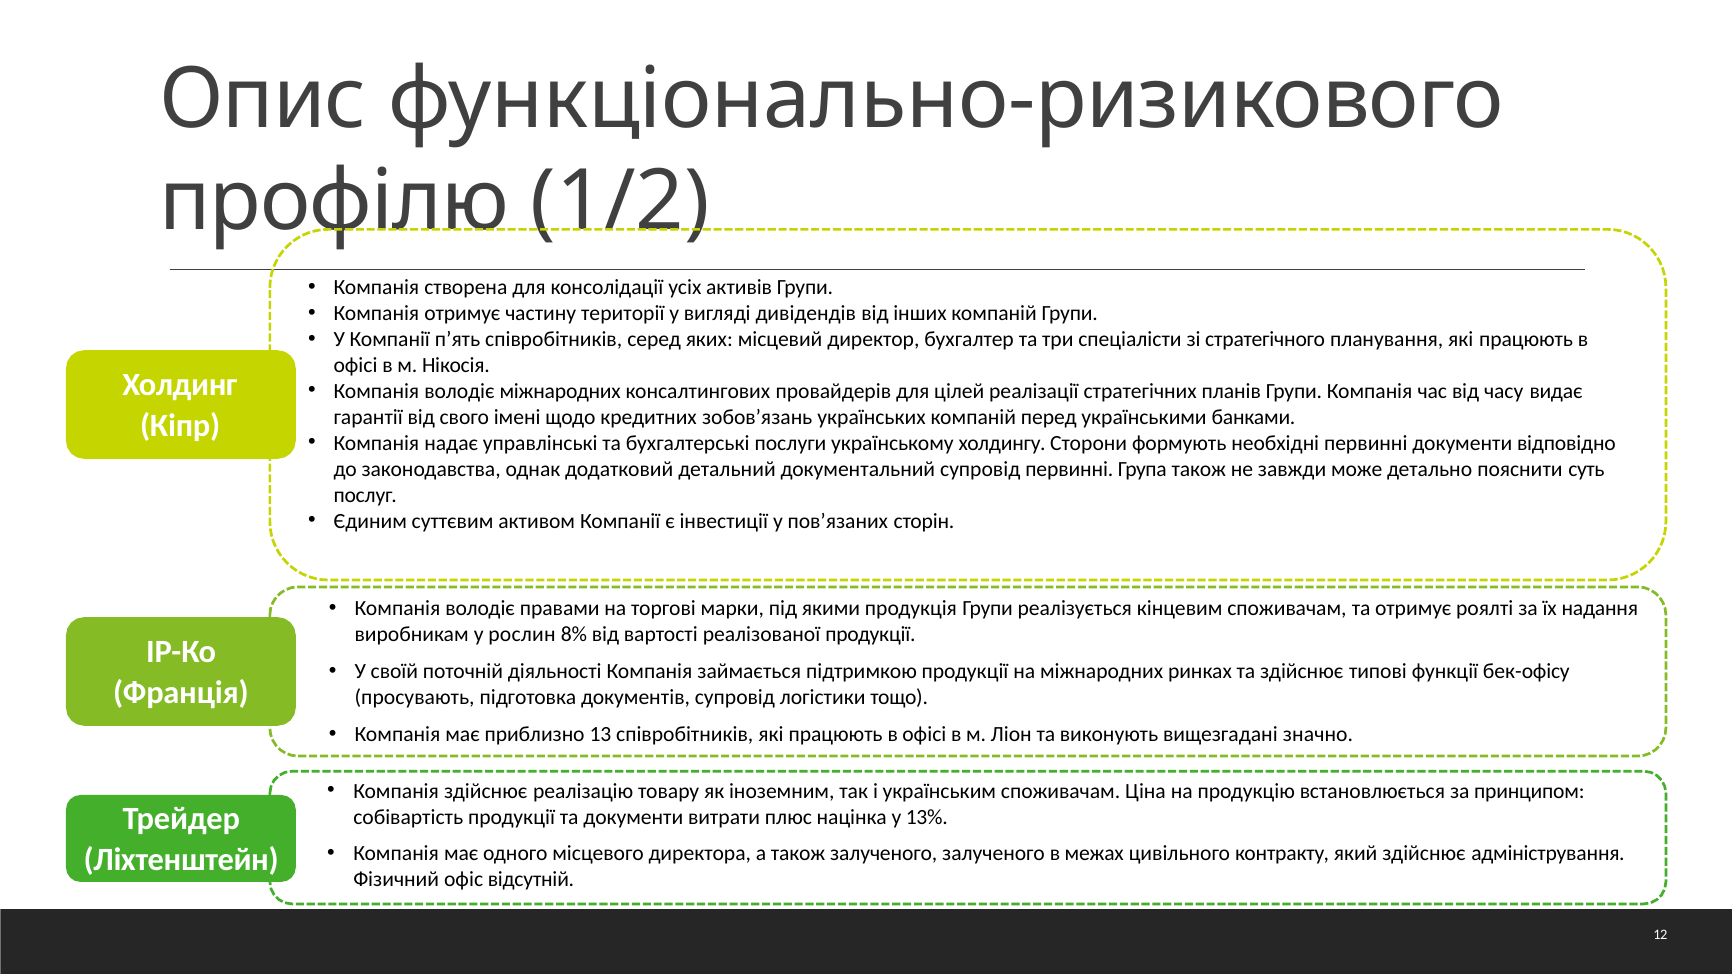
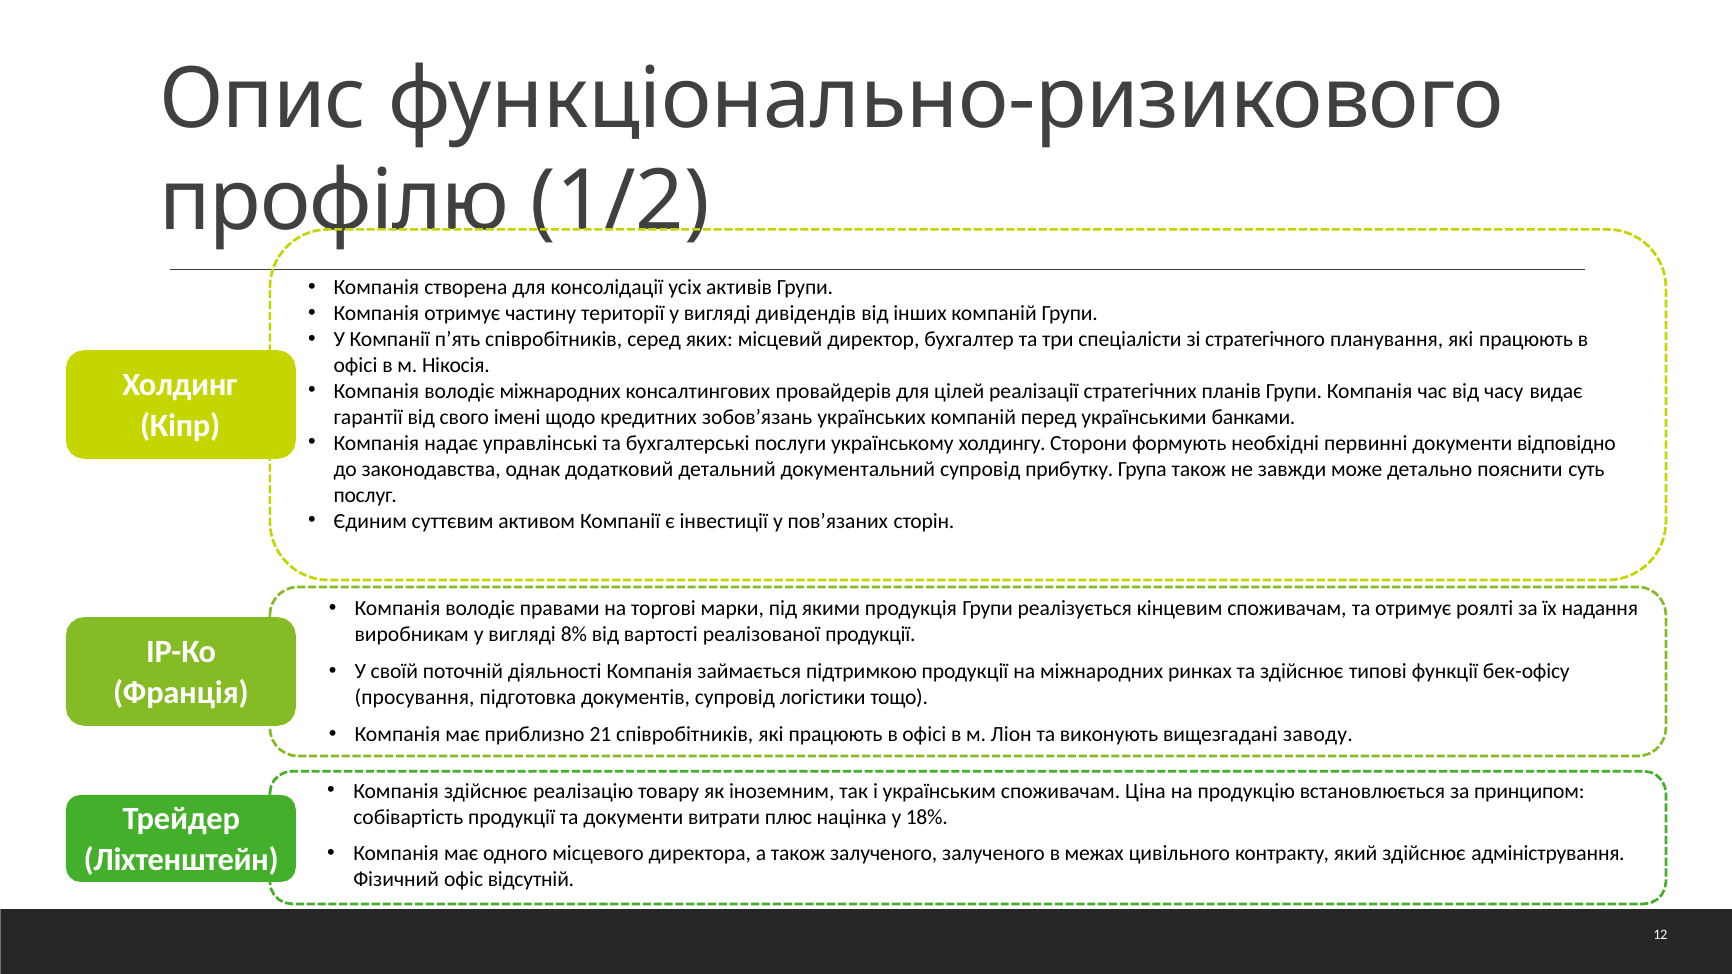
супровід первинні: первинні -> прибутку (1069, 469)
виробникам у рослин: рослин -> вигляді (522, 635)
просувають: просувають -> просування (415, 697)
13: 13 -> 21 (600, 734)
значно: значно -> заводу (1318, 734)
13%: 13% -> 18% (927, 817)
